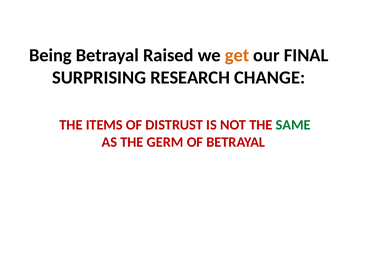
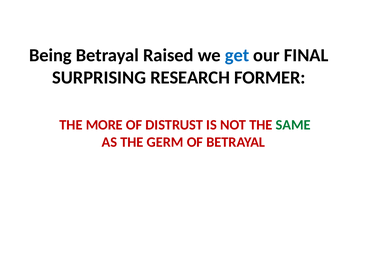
get colour: orange -> blue (237, 55)
CHANGE: CHANGE -> FORMER (270, 78)
ITEMS: ITEMS -> MORE (104, 125)
